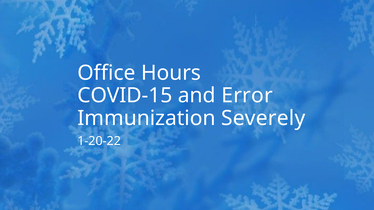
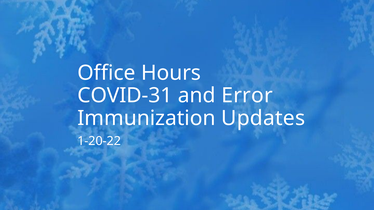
COVID-15: COVID-15 -> COVID-31 (125, 96)
Severely: Severely -> Updates (263, 118)
